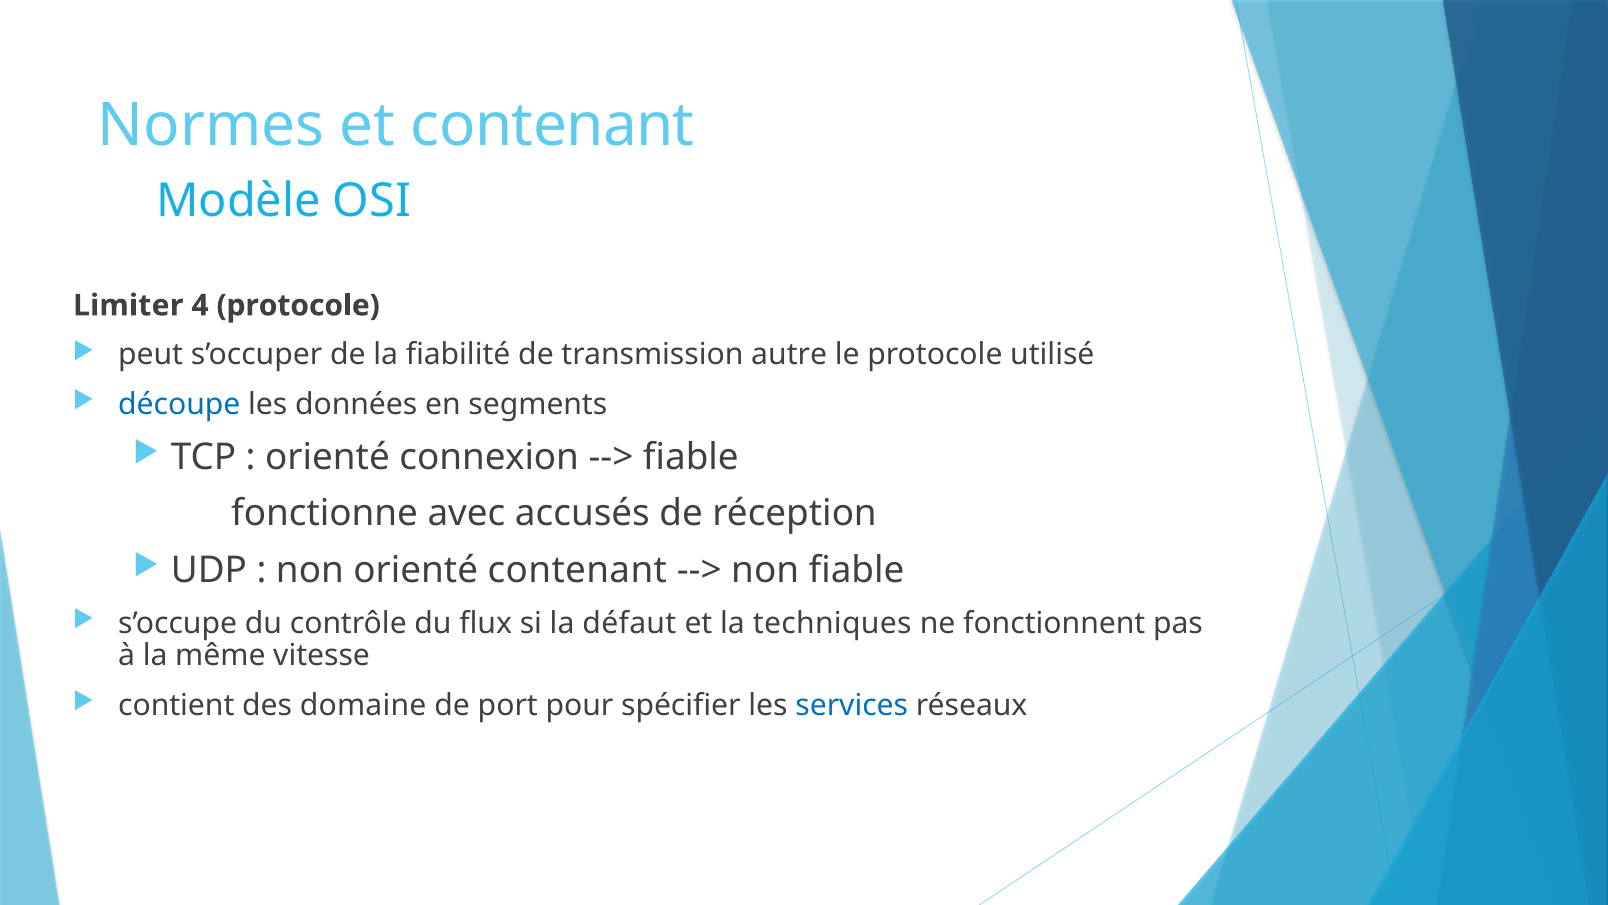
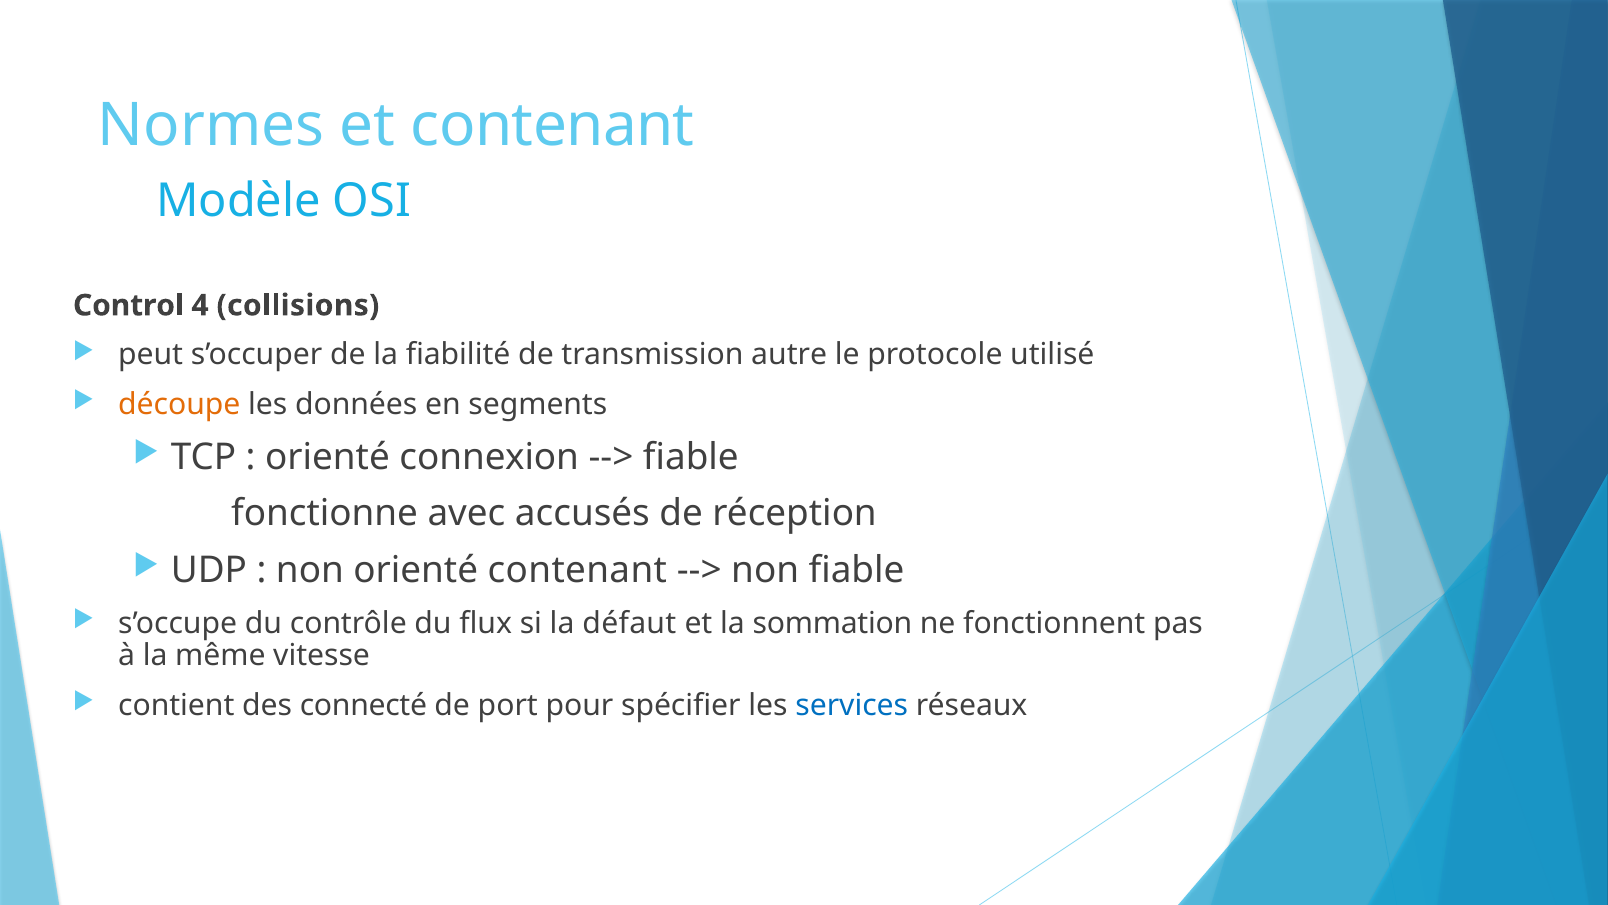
Limiter: Limiter -> Control (128, 305)
4 protocole: protocole -> collisions (298, 305)
découpe colour: blue -> orange (179, 404)
techniques: techniques -> sommation (832, 623)
domaine: domaine -> connecté (363, 705)
